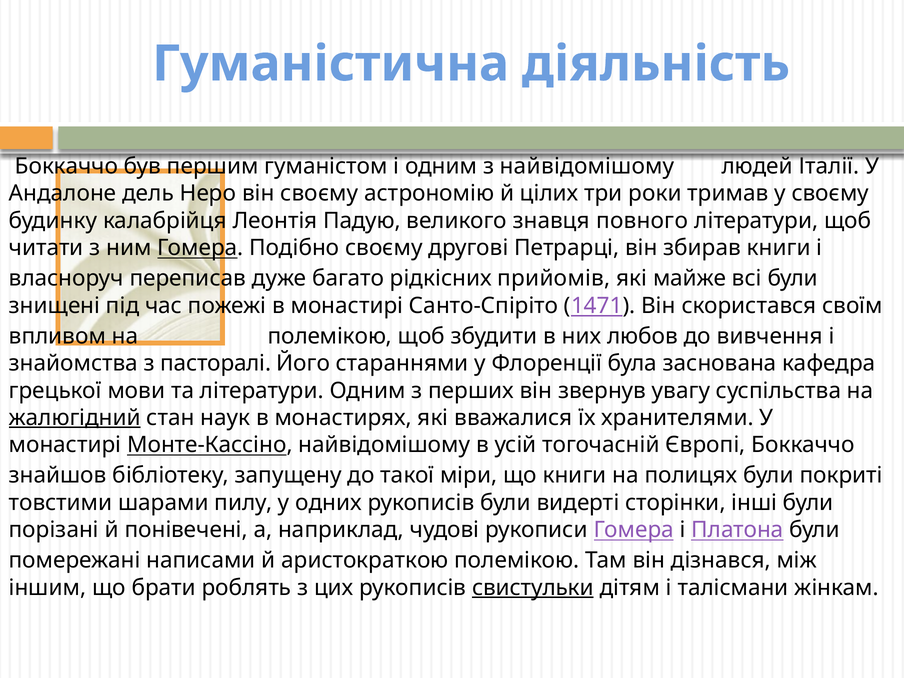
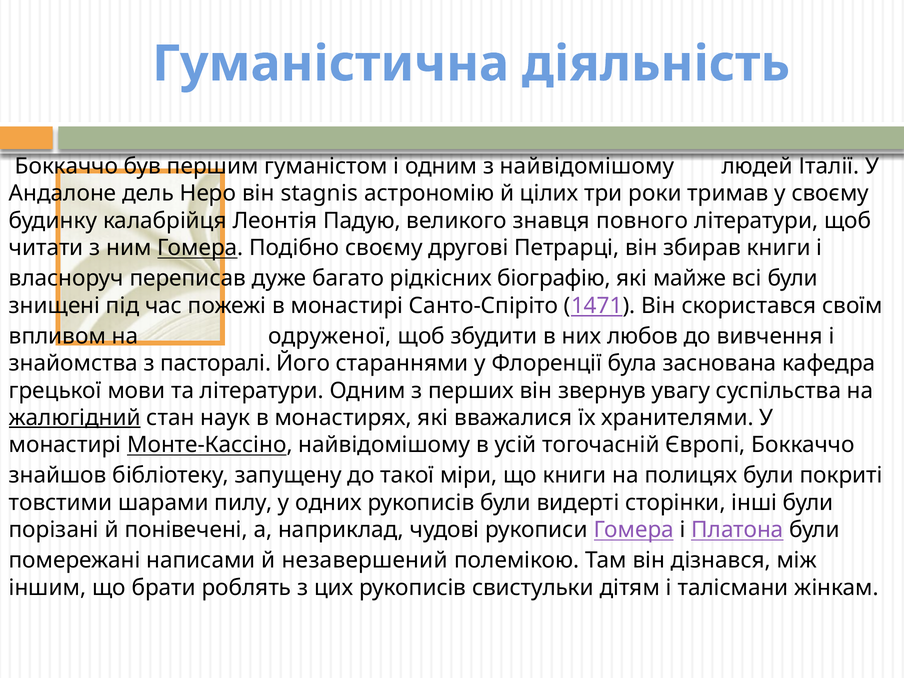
він своєму: своєму -> stagnis (319, 193)
прийомів: прийомів -> біографію (554, 278)
на полемікою: полемікою -> одруженої (330, 336)
аристократкою: аристократкою -> незавершений (365, 561)
свистульки underline: present -> none (533, 588)
